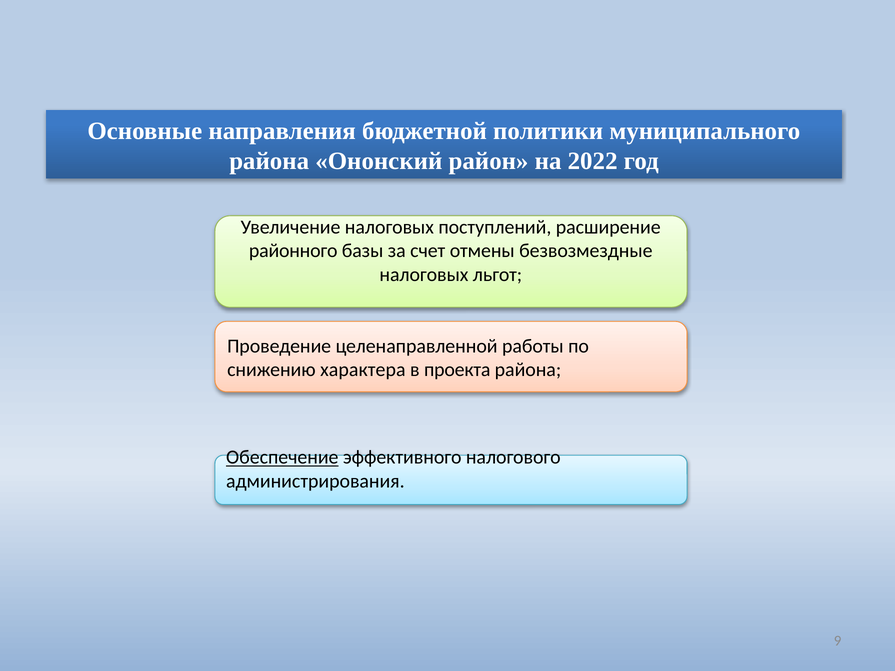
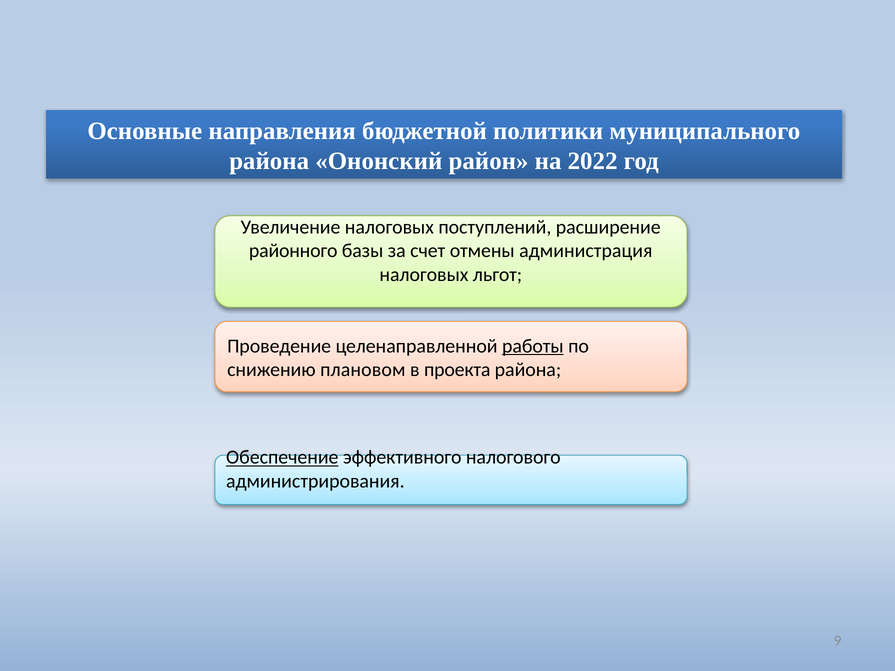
безвозмездные: безвозмездные -> администрация (586, 251)
работы underline: none -> present (533, 346)
характера: характера -> плановом (363, 370)
